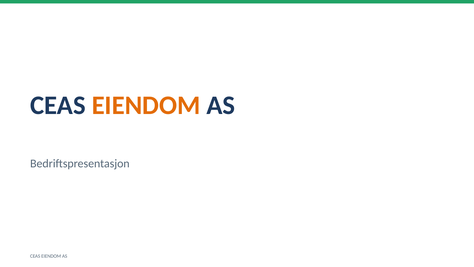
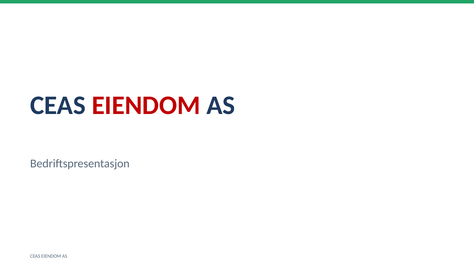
EIENDOM colour: orange -> red (146, 105)
